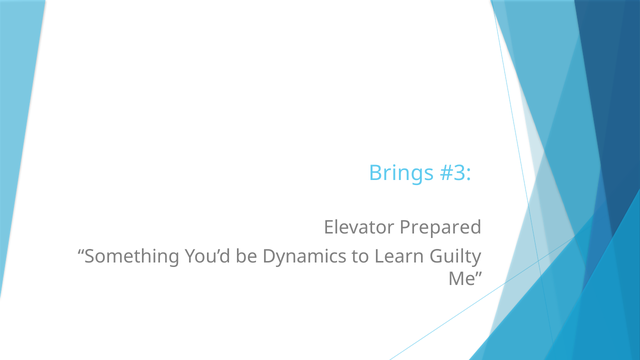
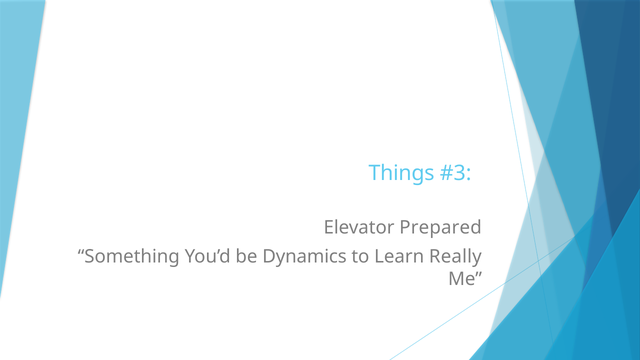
Brings: Brings -> Things (402, 173)
Guilty: Guilty -> Really (455, 257)
